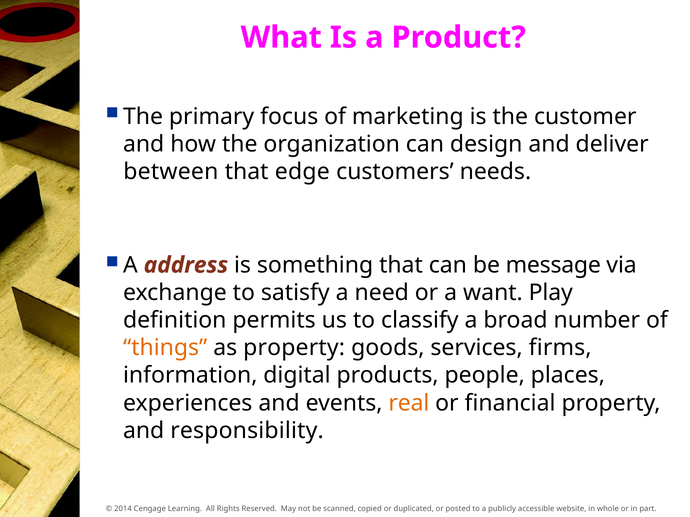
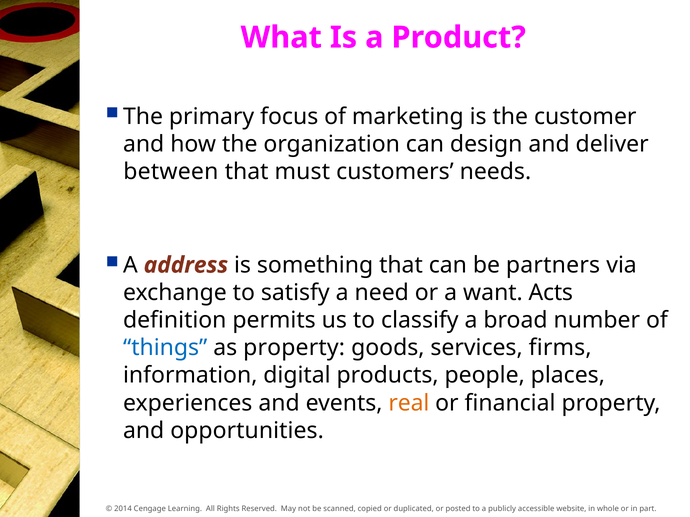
edge: edge -> must (302, 172)
message: message -> partners (553, 265)
Play: Play -> Acts (551, 293)
things colour: orange -> blue (165, 348)
responsibility: responsibility -> opportunities (247, 431)
